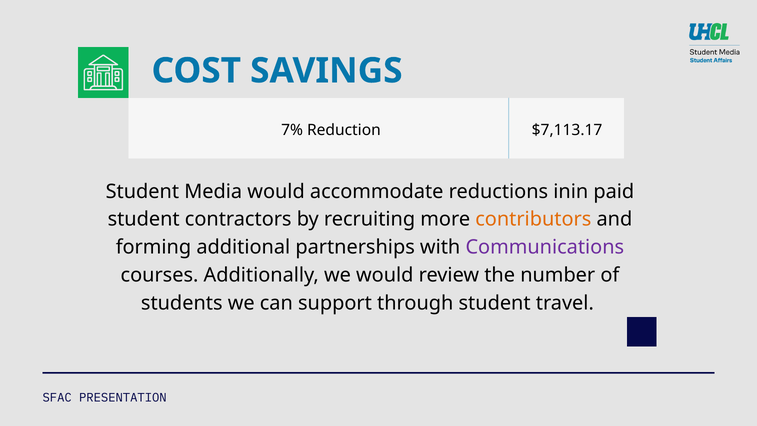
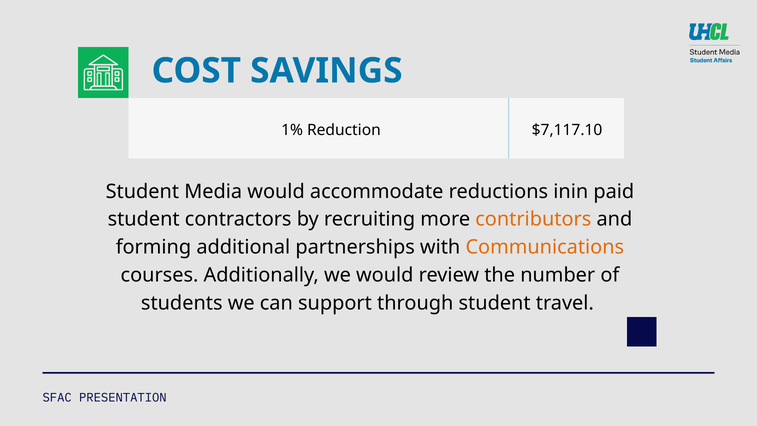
7%: 7% -> 1% (292, 130)
$7,113.17: $7,113.17 -> $7,117.10 (567, 130)
Communications colour: purple -> orange (545, 247)
